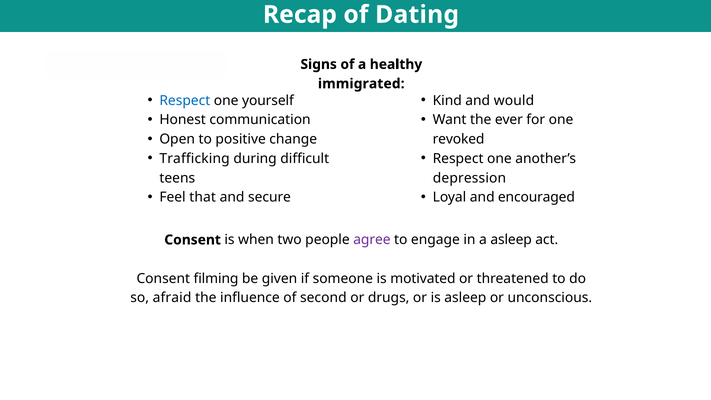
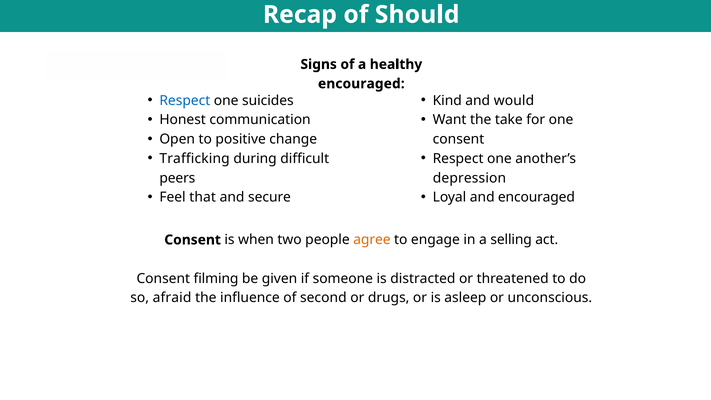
Dating: Dating -> Should (417, 15)
immigrated: immigrated -> encouraged (361, 84)
yourself: yourself -> suicides (268, 100)
ever: ever -> take (509, 120)
revoked: revoked -> consent (458, 139)
teens: teens -> peers (177, 178)
agree colour: purple -> orange (372, 240)
a asleep: asleep -> selling (511, 240)
motivated: motivated -> distracted (423, 279)
